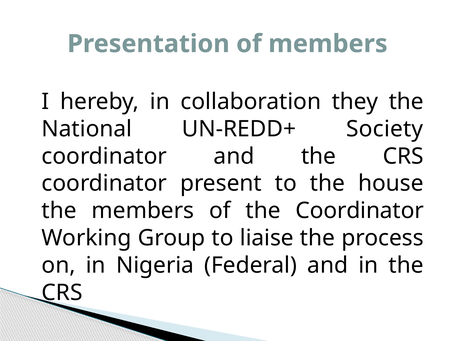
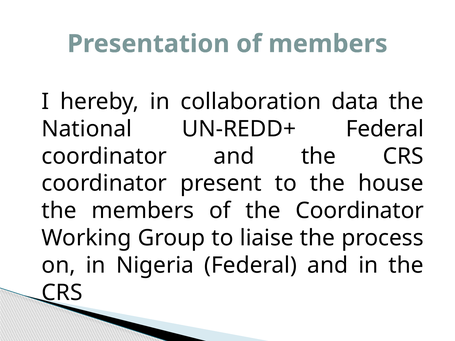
they: they -> data (355, 102)
UN-REDD+ Society: Society -> Federal (385, 129)
